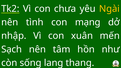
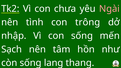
Ngài colour: yellow -> pink (109, 9)
mạng: mạng -> trông (88, 22)
con xuân: xuân -> sống (82, 36)
